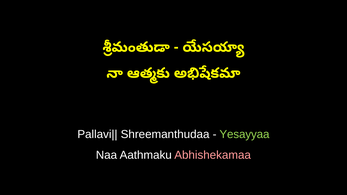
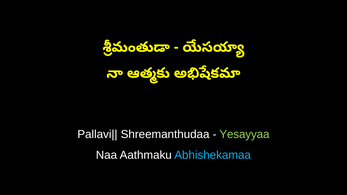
Abhishekamaa colour: pink -> light blue (213, 155)
